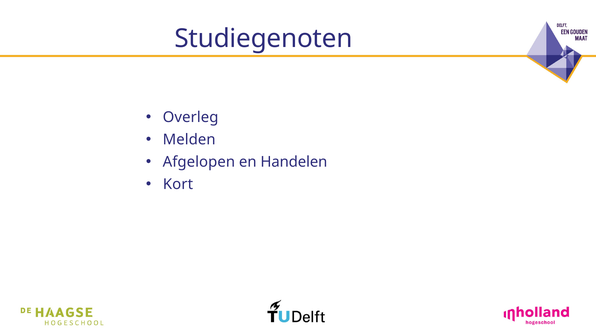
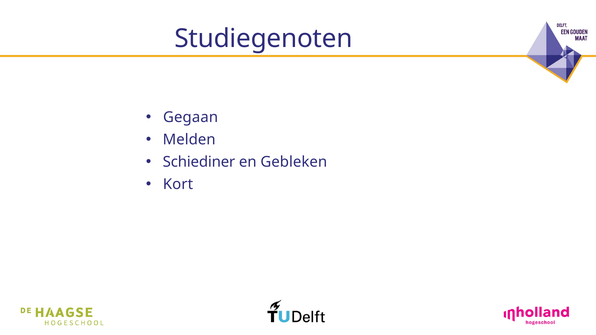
Overleg: Overleg -> Gegaan (191, 117)
Afgelopen: Afgelopen -> Schiediner (199, 162)
Handelen: Handelen -> Gebleken (294, 162)
